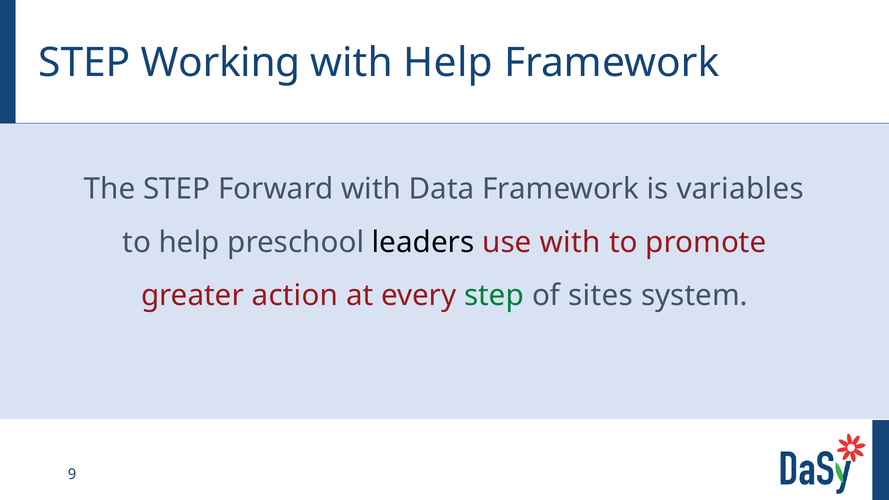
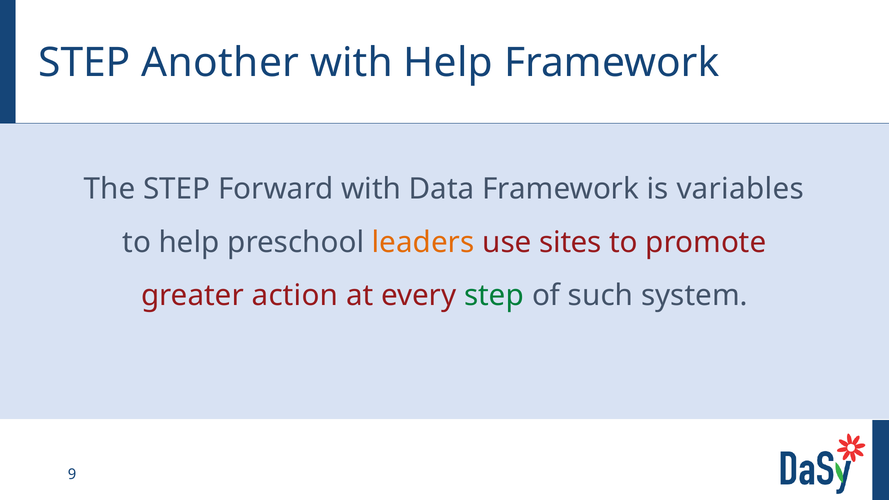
Working: Working -> Another (220, 63)
leaders colour: black -> orange (423, 242)
use with: with -> sites (570, 242)
sites: sites -> such (601, 296)
